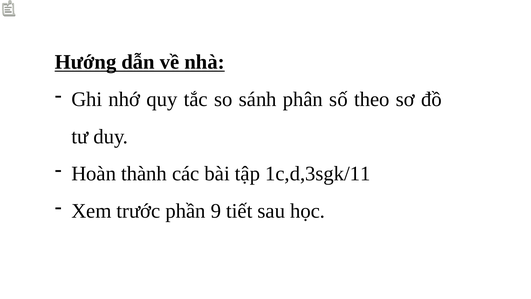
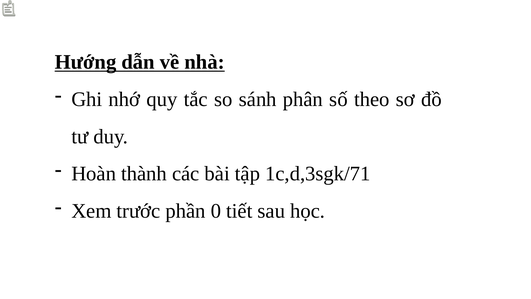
1c,d,3sgk/11: 1c,d,3sgk/11 -> 1c,d,3sgk/71 (318, 174)
9: 9 -> 0 (216, 211)
